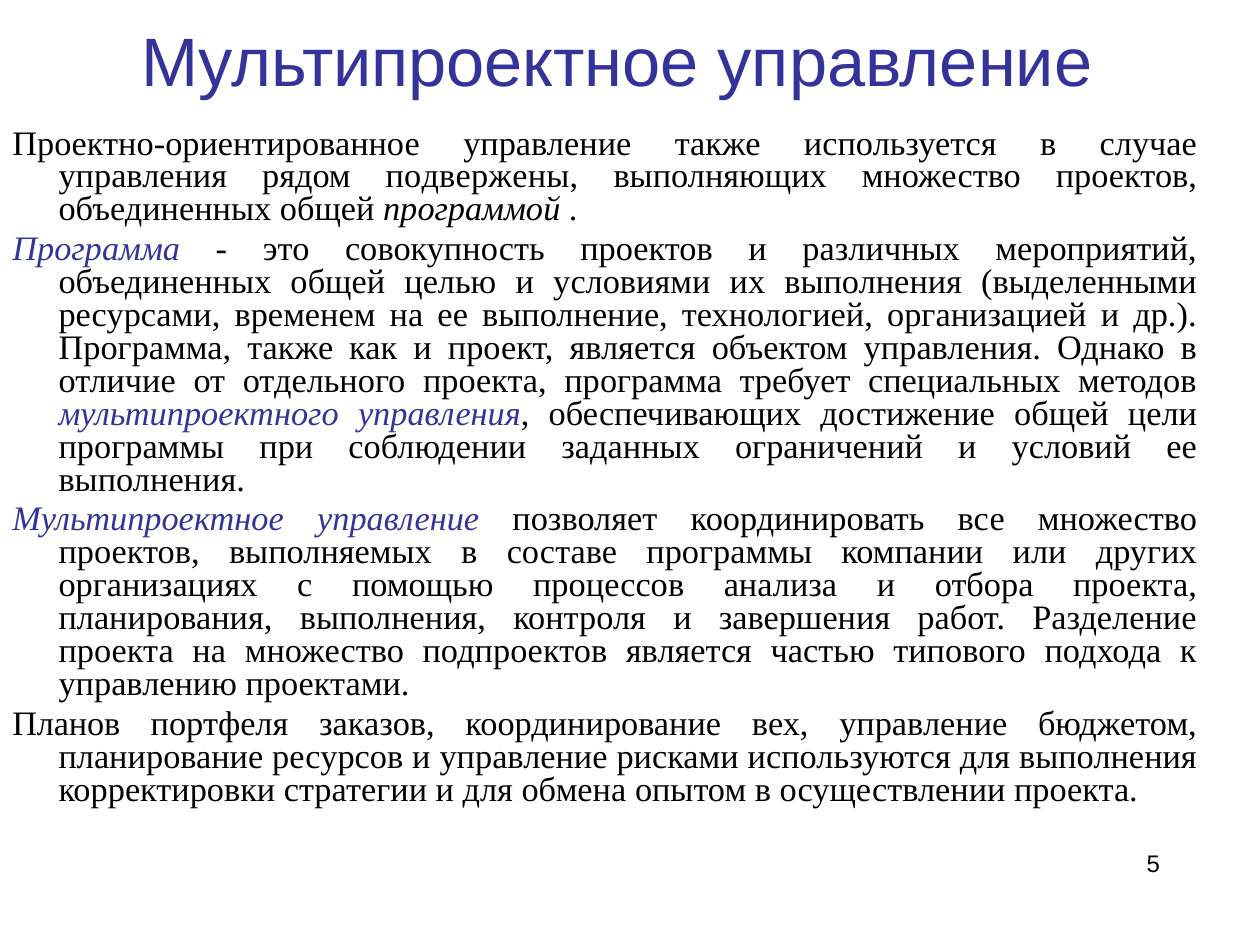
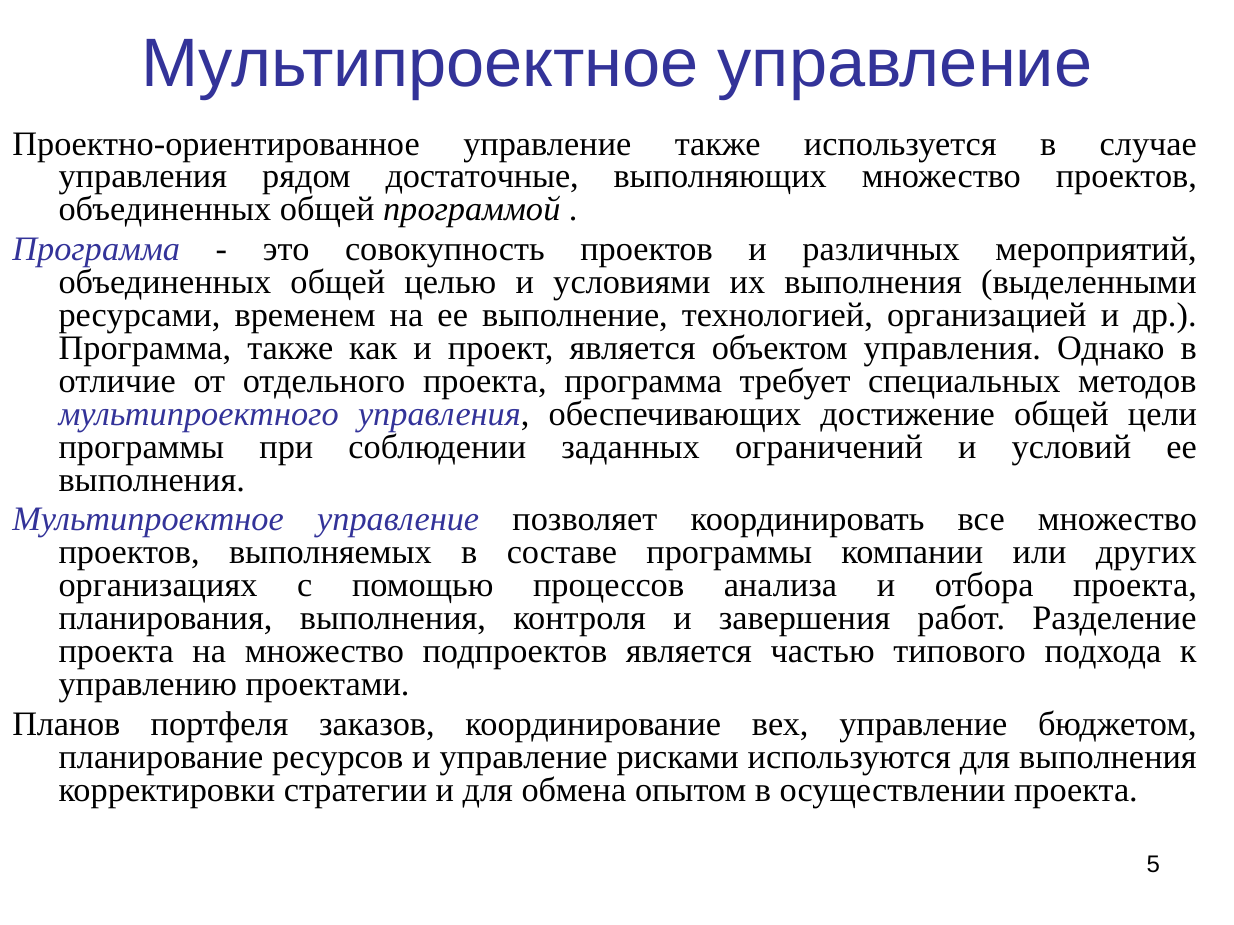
подвержены: подвержены -> достаточные (482, 177)
